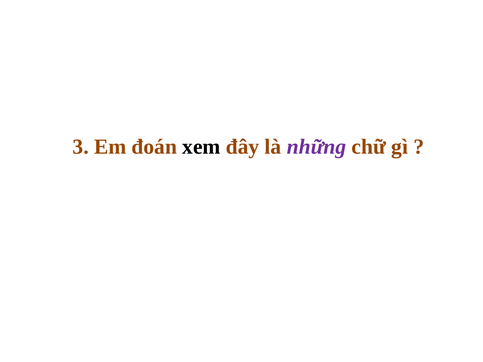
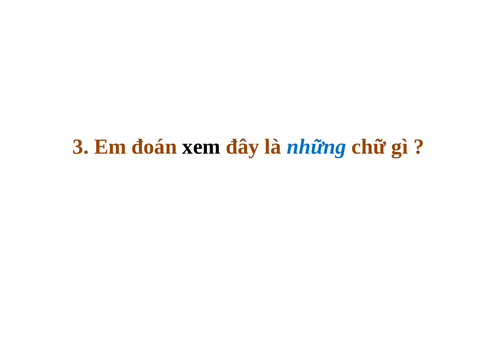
những colour: purple -> blue (317, 147)
